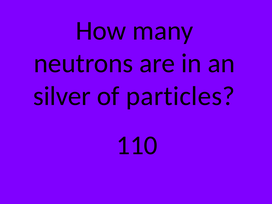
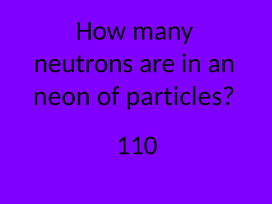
silver: silver -> neon (62, 96)
